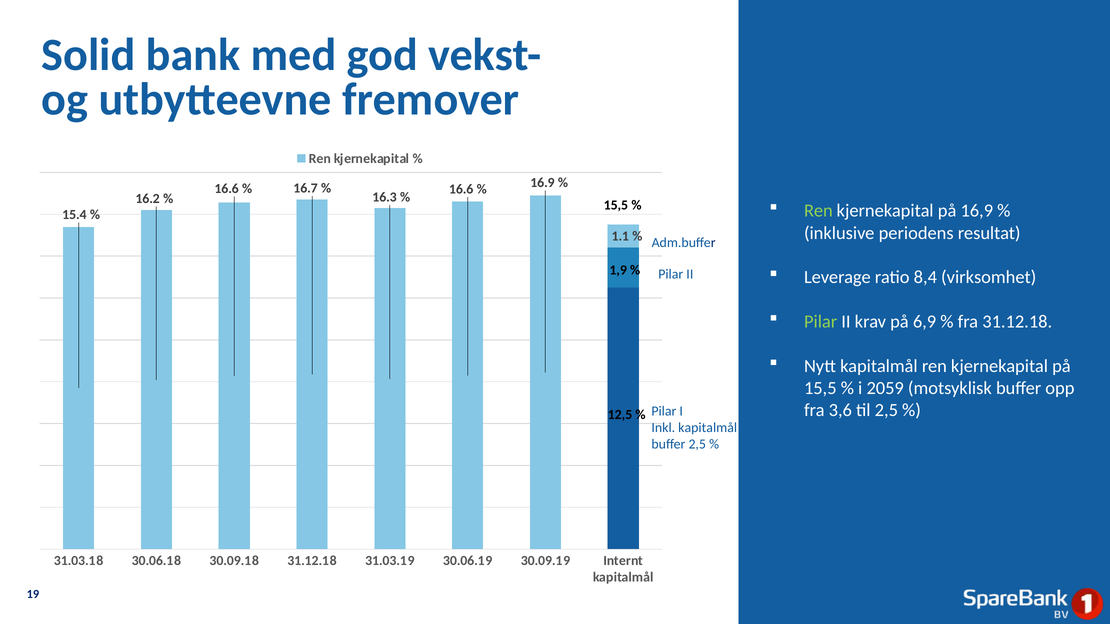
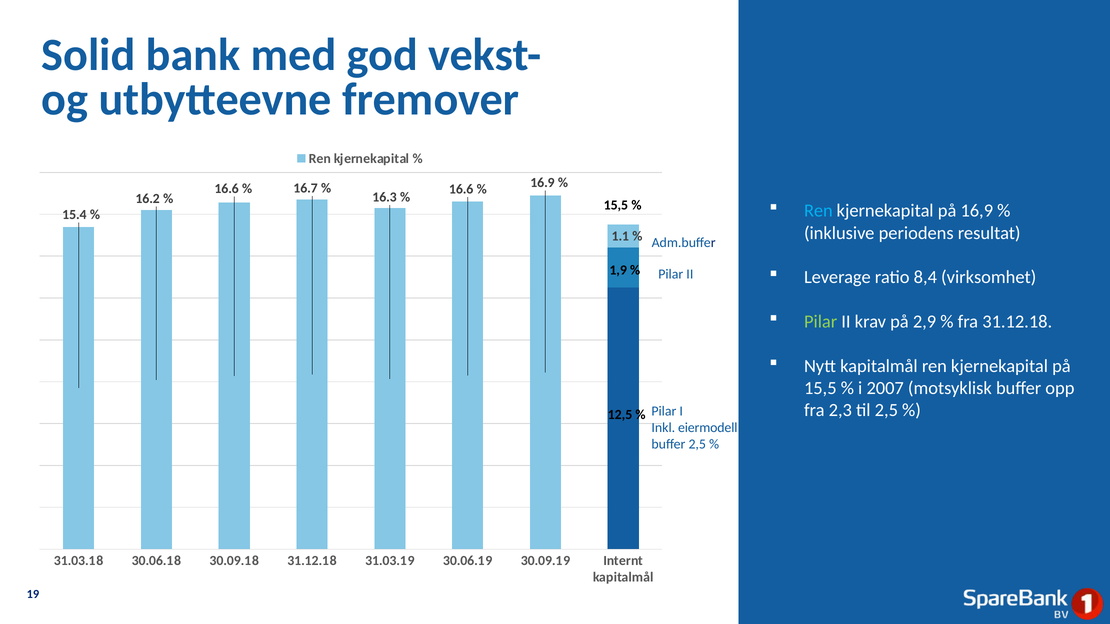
Ren colour: light green -> light blue (818, 211)
6,9: 6,9 -> 2,9 (925, 322)
2059: 2059 -> 2007 (885, 388)
3,6: 3,6 -> 2,3 (840, 411)
Inkl kapitalmål: kapitalmål -> eiermodell (708, 428)
